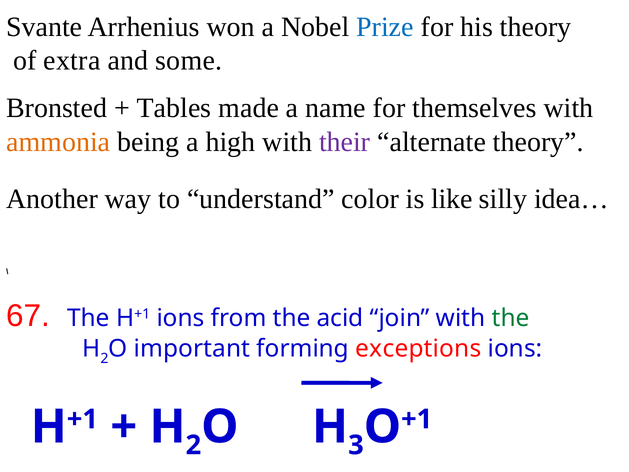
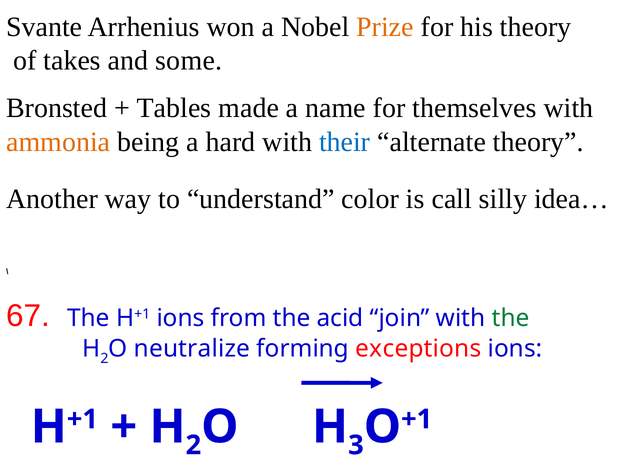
Prize colour: blue -> orange (385, 27)
extra: extra -> takes (72, 61)
high: high -> hard (231, 142)
their colour: purple -> blue (345, 142)
like: like -> call (452, 199)
important: important -> neutralize (192, 349)
